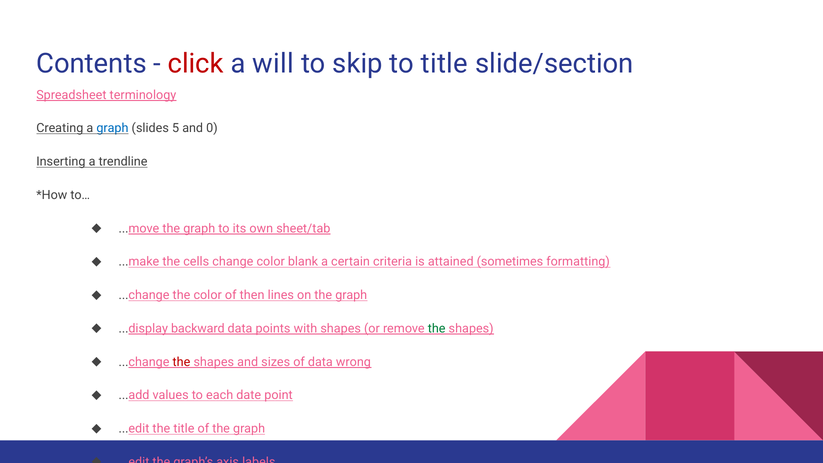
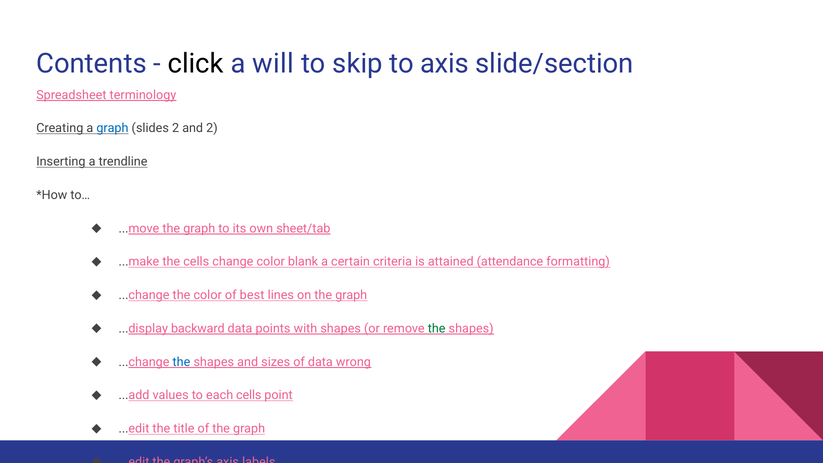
click colour: red -> black (196, 64)
to title: title -> axis (445, 64)
slides 5: 5 -> 2 (176, 128)
and 0: 0 -> 2 (212, 128)
sometimes: sometimes -> attendance (510, 262)
then: then -> best (252, 295)
the colour: red -> blue (181, 362)
each date: date -> cells (249, 395)
